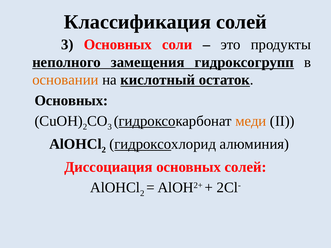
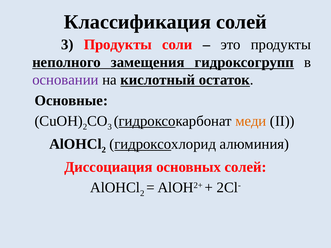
3 Основных: Основных -> Продукты (118, 45)
основании colour: orange -> purple (65, 80)
Основных: Основных -> Основные (71, 101)
